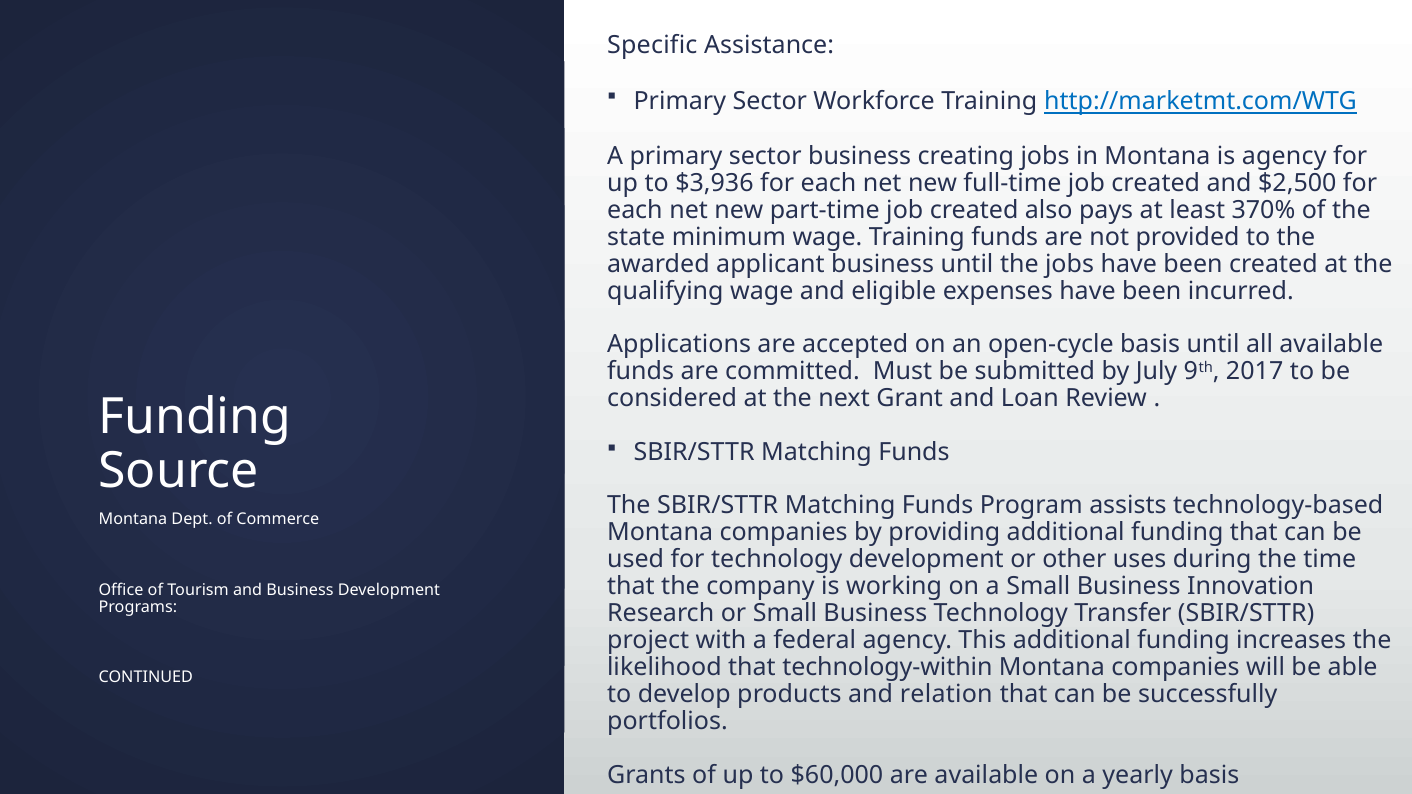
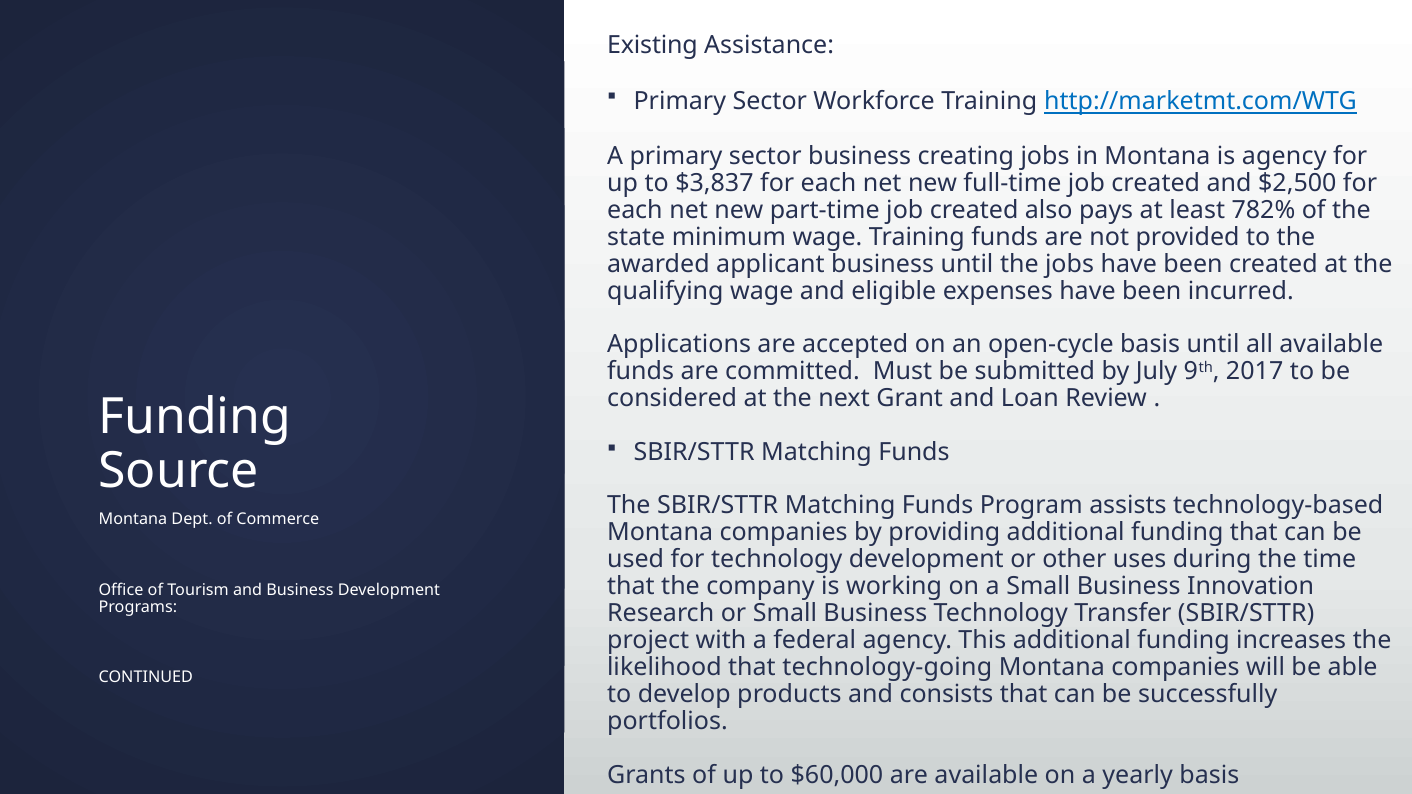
Specific: Specific -> Existing (652, 45)
$3,936: $3,936 -> $3,837 (714, 183)
370%: 370% -> 782% (1263, 210)
technology-within: technology-within -> technology-going (887, 668)
relation: relation -> consists (946, 695)
